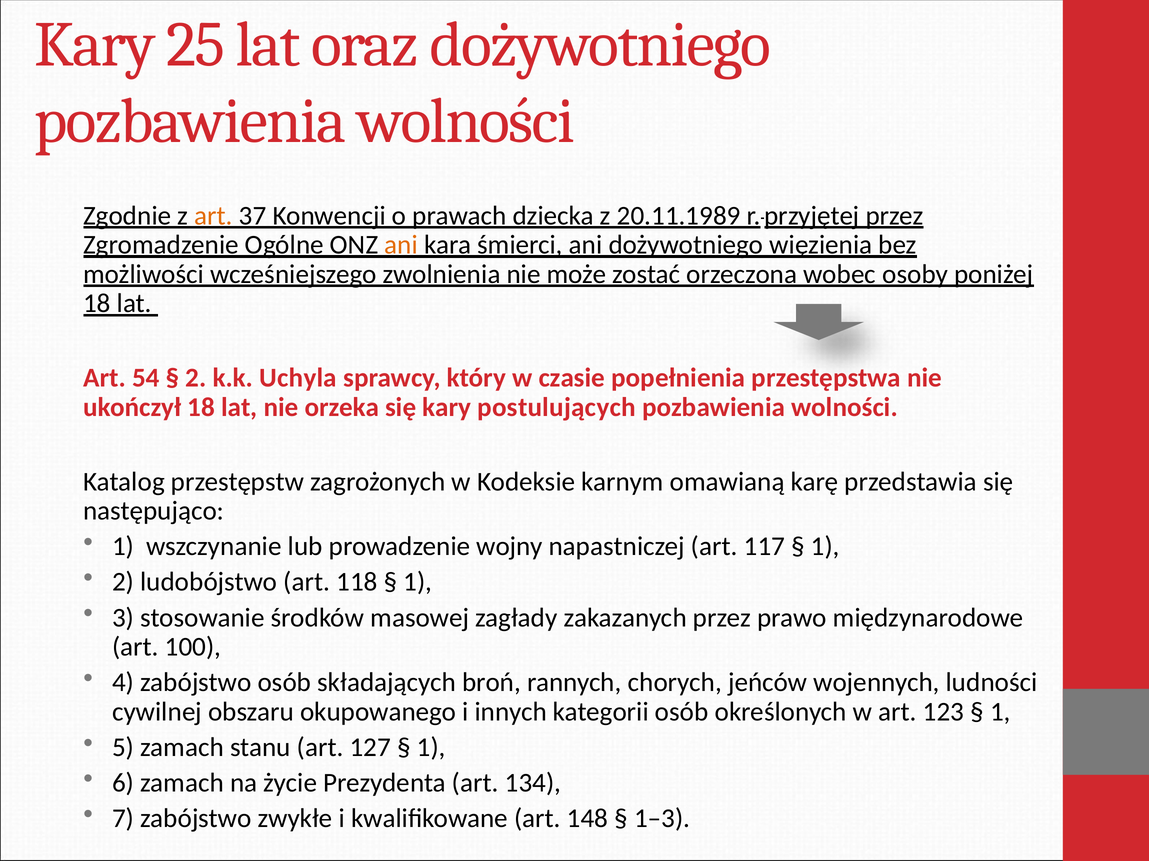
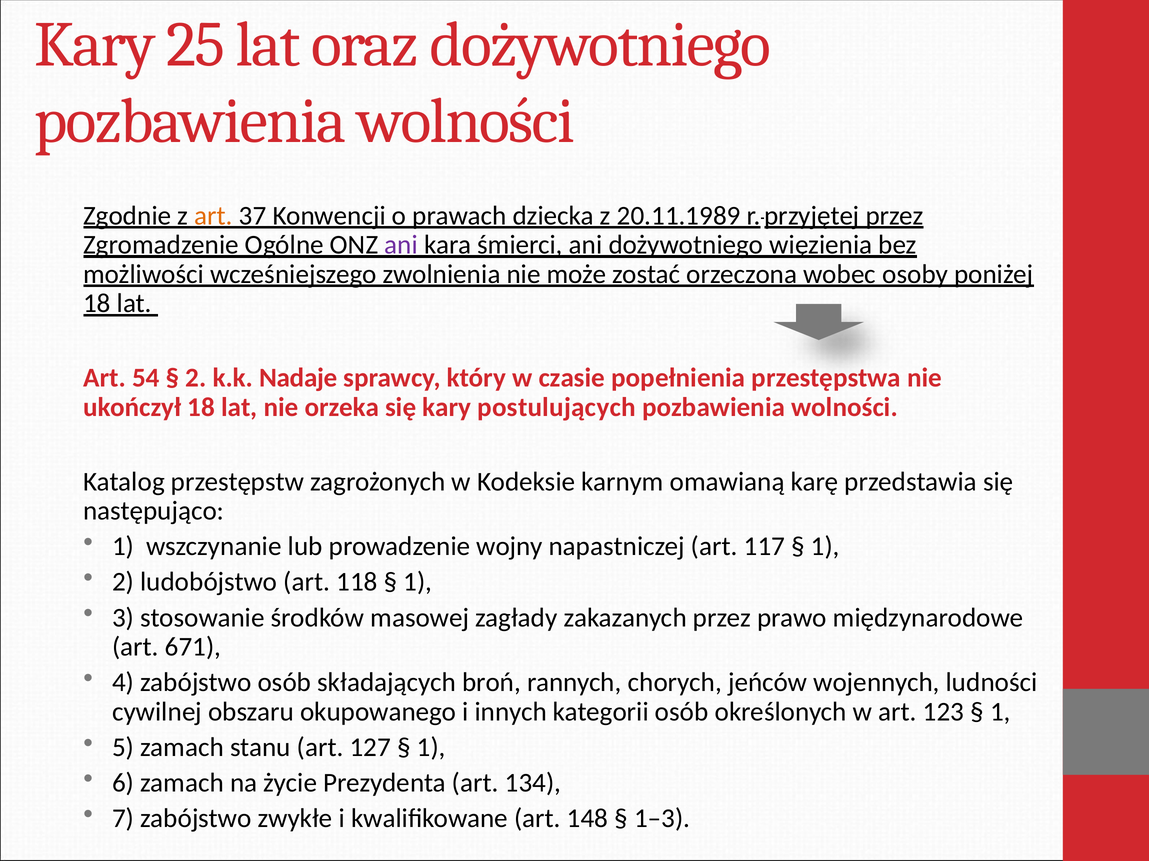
ani colour: orange -> purple (401, 245)
Uchyla: Uchyla -> Nadaje (298, 378)
100: 100 -> 671 (193, 647)
